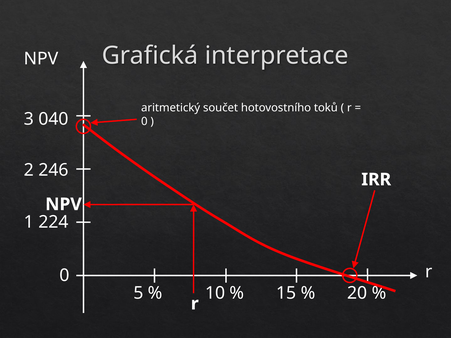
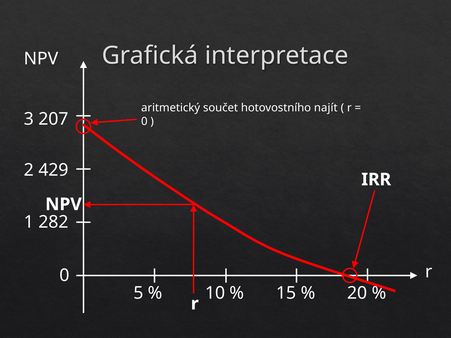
toků: toků -> najít (326, 108)
040: 040 -> 207 (53, 119)
246: 246 -> 429 (53, 170)
224: 224 -> 282 (53, 222)
